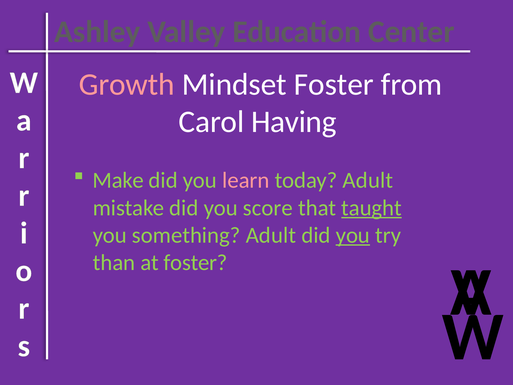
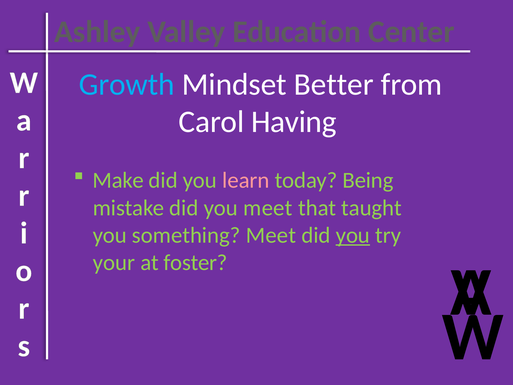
Growth colour: pink -> light blue (127, 84)
Mindset Foster: Foster -> Better (334, 84)
today Adult: Adult -> Being (368, 180)
you score: score -> meet (268, 208)
taught underline: present -> none (372, 208)
something Adult: Adult -> Meet (271, 235)
than: than -> your (114, 262)
